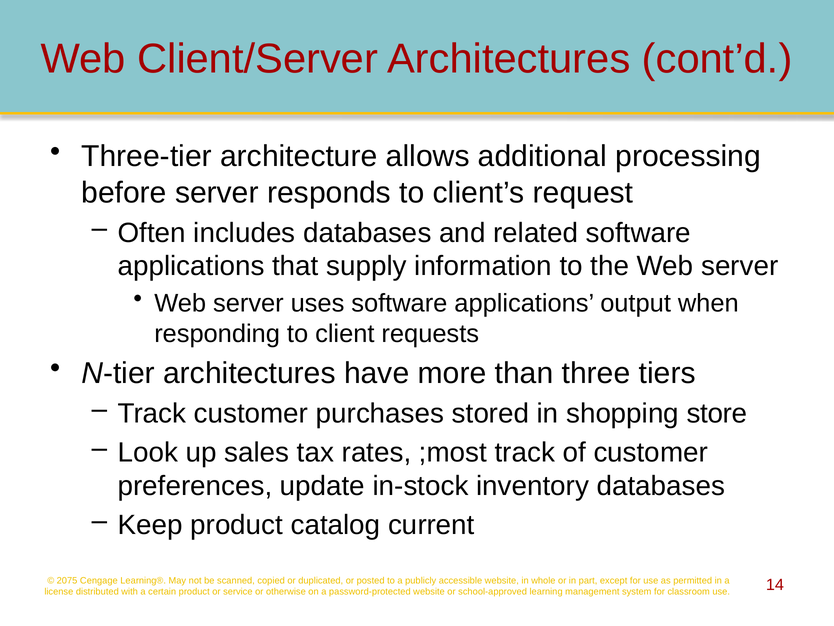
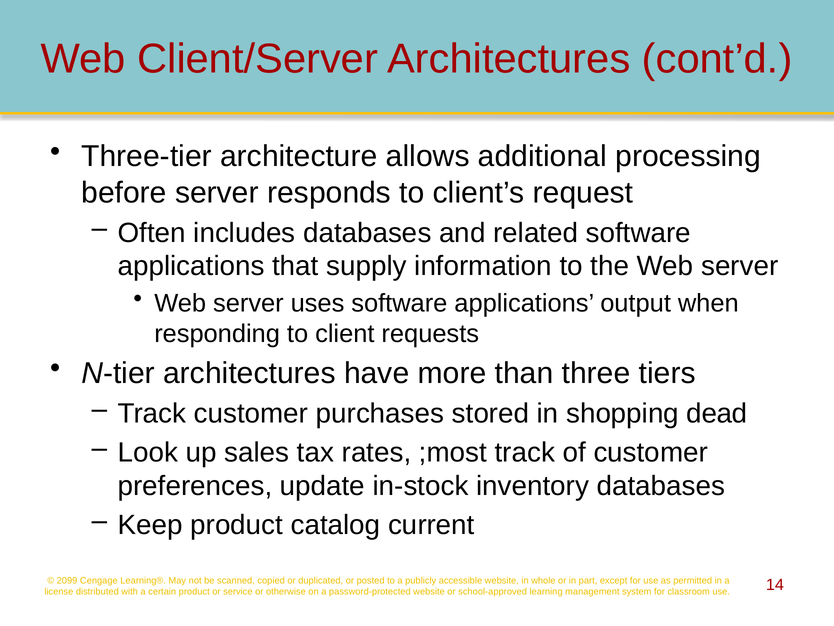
store: store -> dead (717, 413)
2075: 2075 -> 2099 (67, 580)
